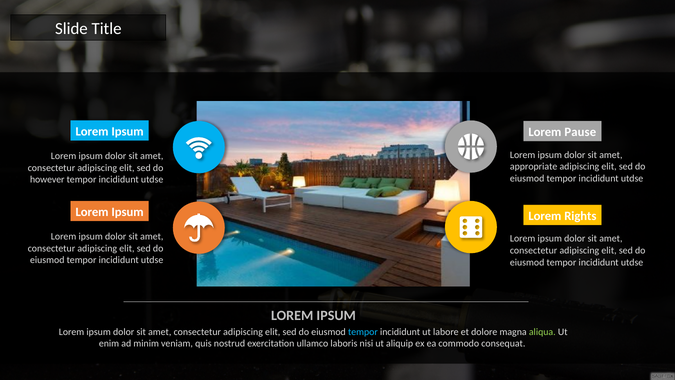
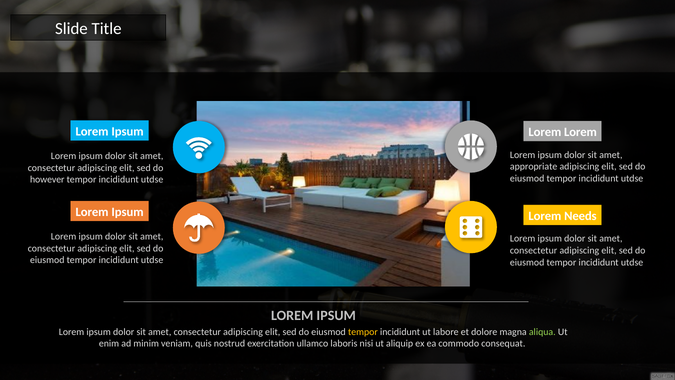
Pause: Pause -> Lorem (580, 132)
Rights: Rights -> Needs (580, 216)
tempor colour: light blue -> yellow (363, 332)
